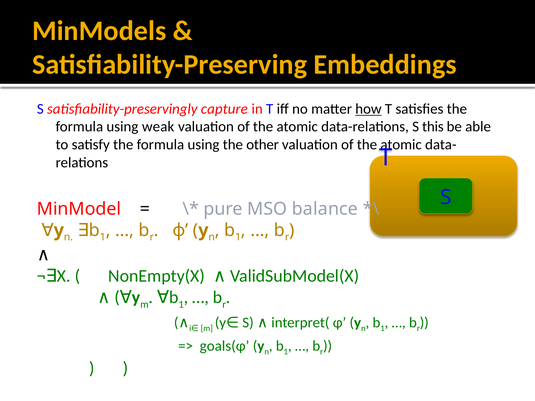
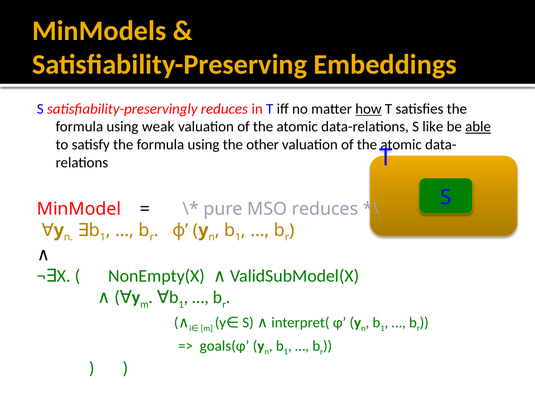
satisfiability-preservingly capture: capture -> reduces (224, 109)
this: this -> like (433, 127)
able underline: none -> present (478, 127)
MSO balance: balance -> reduces (325, 209)
